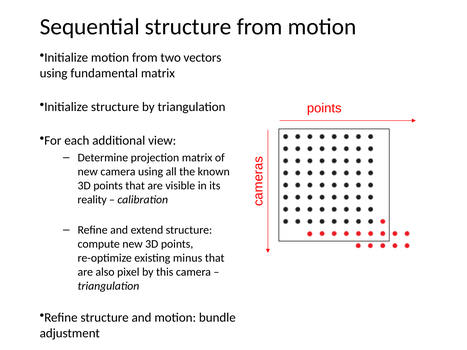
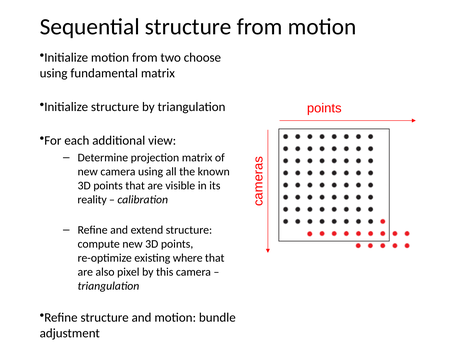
vectors: vectors -> choose (202, 58)
minus: minus -> where (188, 258)
